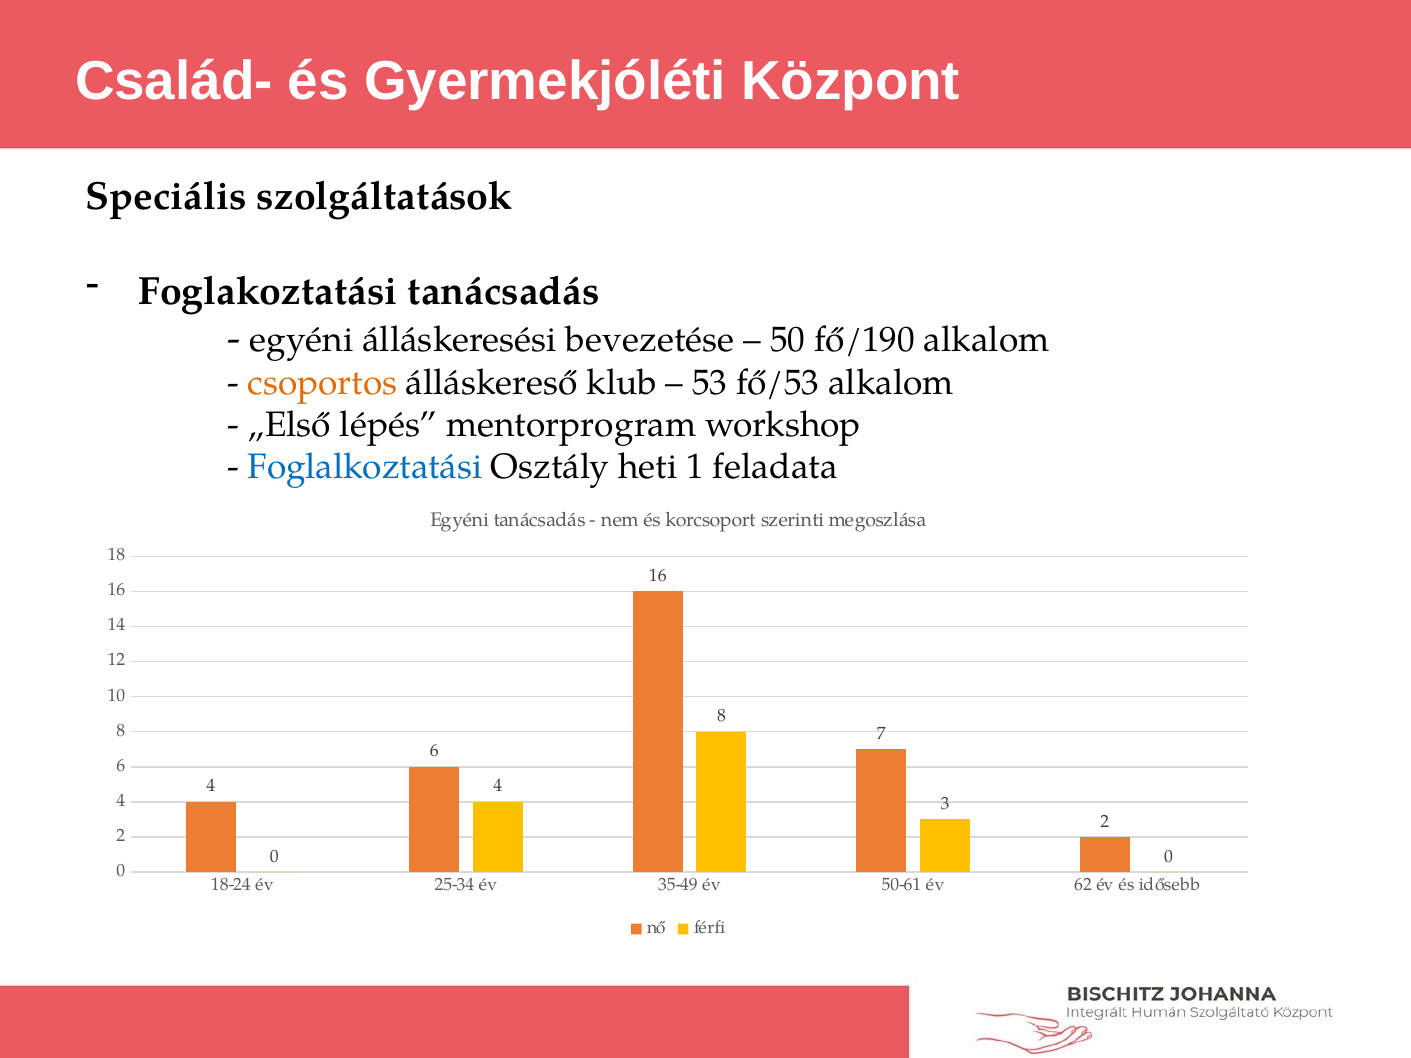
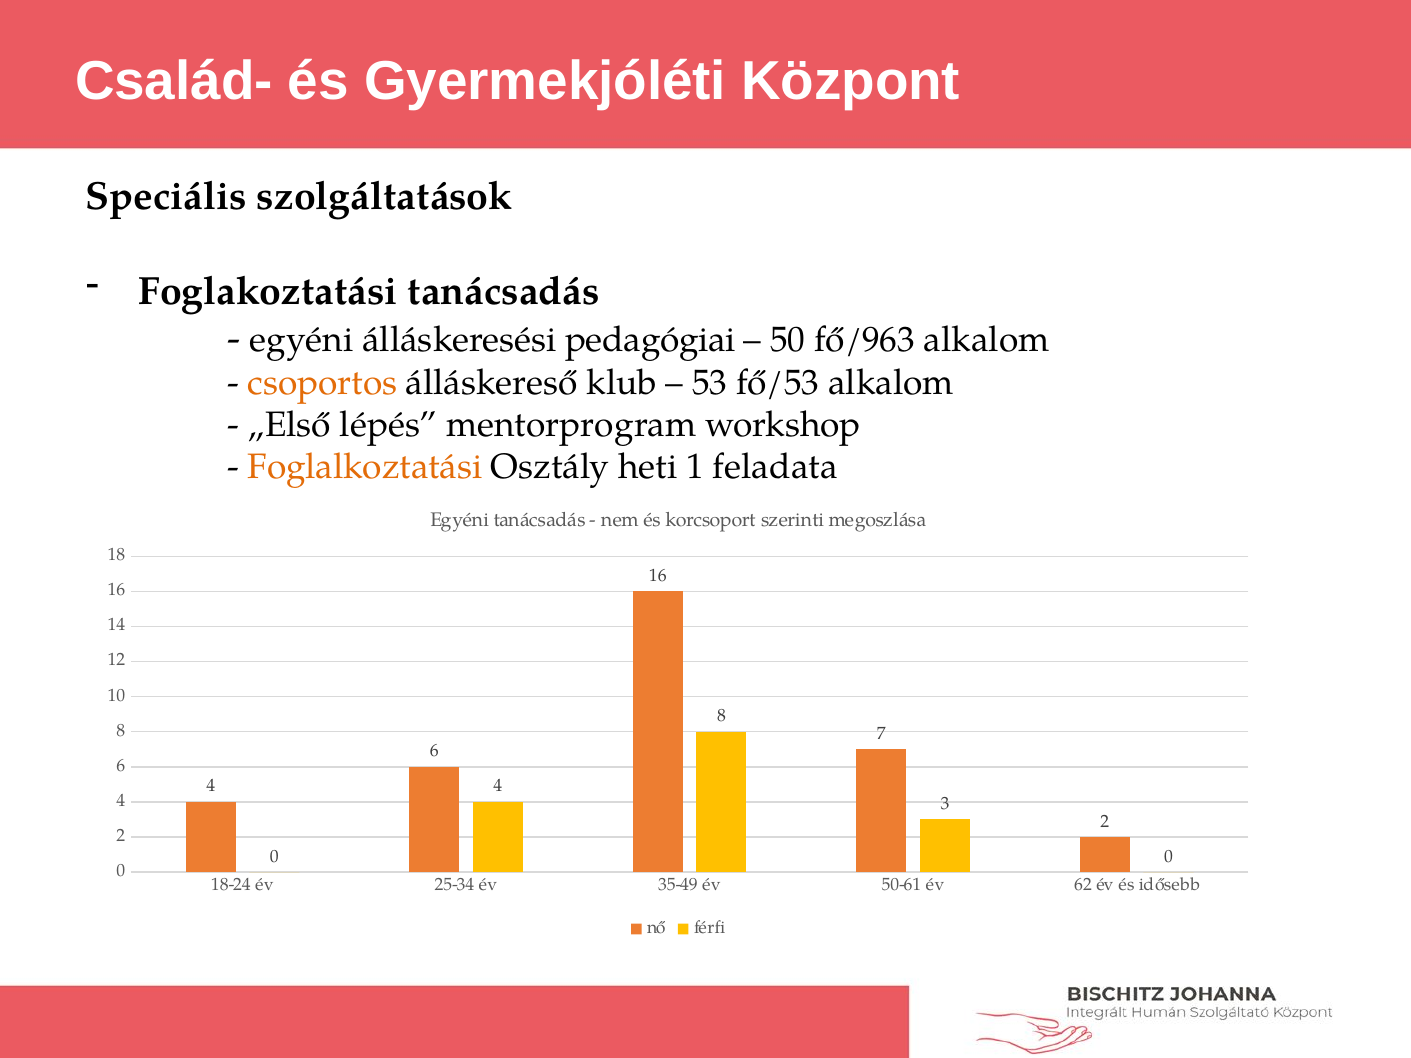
bevezetése: bevezetése -> pedagógiai (650, 339)
fő/190: fő/190 -> fő/963 (865, 339)
Foglalkoztatási colour: blue -> orange (365, 467)
